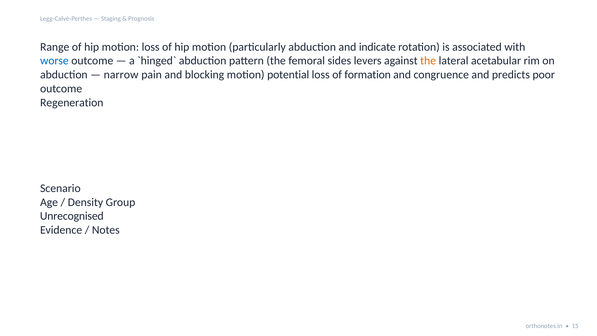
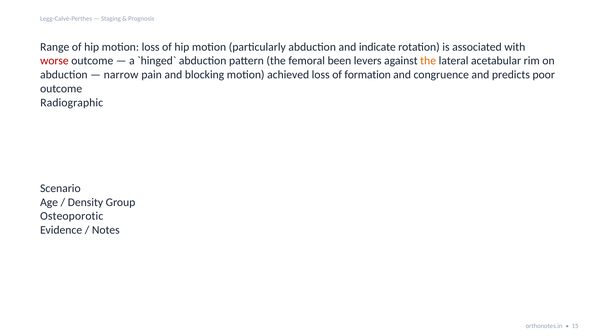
worse colour: blue -> red (54, 61)
sides: sides -> been (339, 61)
potential: potential -> achieved (288, 75)
Regeneration: Regeneration -> Radiographic (72, 103)
Unrecognised: Unrecognised -> Osteoporotic (72, 216)
